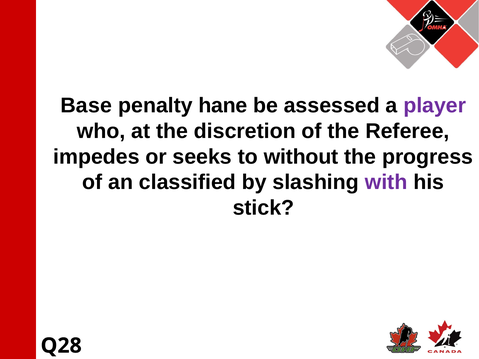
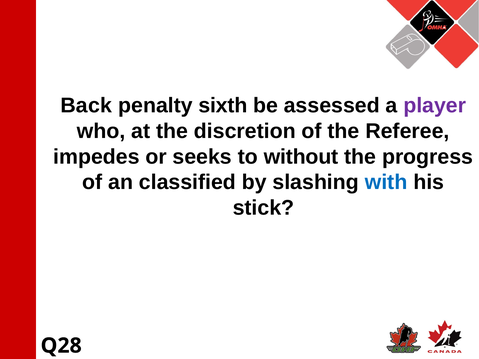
Base: Base -> Back (86, 106)
hane: hane -> sixth (223, 106)
with colour: purple -> blue (386, 182)
